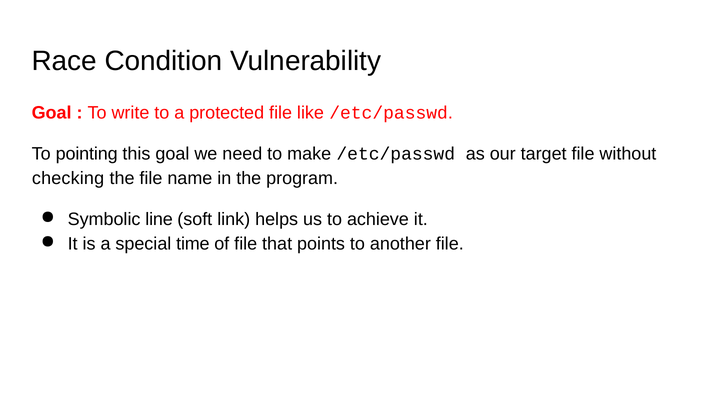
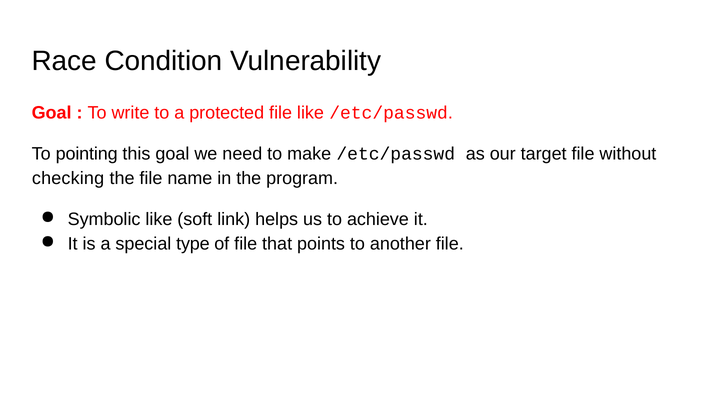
Symbolic line: line -> like (159, 219)
time: time -> type (193, 244)
